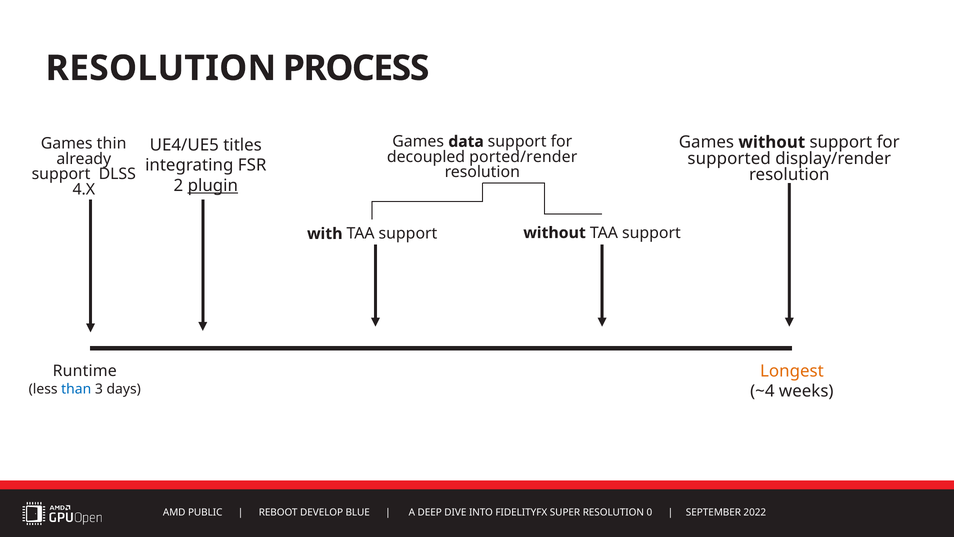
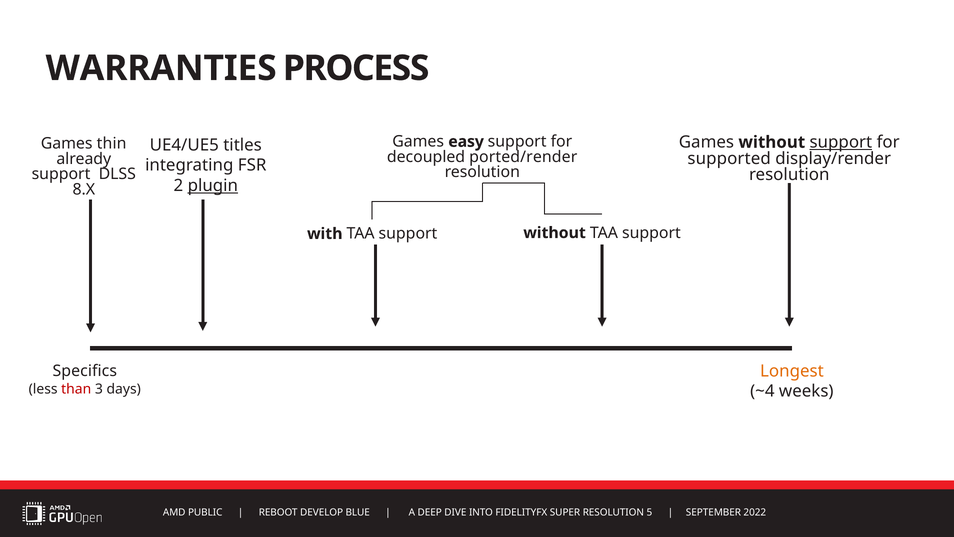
RESOLUTION: RESOLUTION -> WARRANTIES (161, 68)
data: data -> easy (466, 142)
support underline: none -> present (841, 142)
4.X: 4.X -> 8.X (84, 189)
Runtime: Runtime -> Specifics (85, 371)
than colour: blue -> red (76, 389)
0: 0 -> 5 (649, 512)
